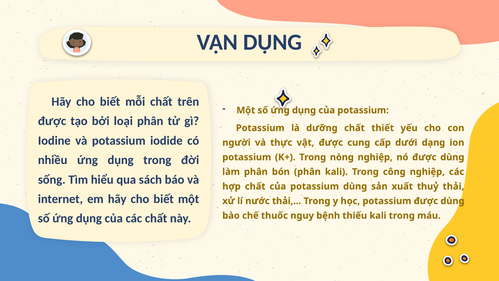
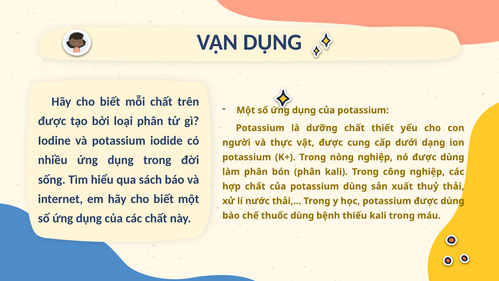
thuốc nguy: nguy -> dùng (302, 215)
